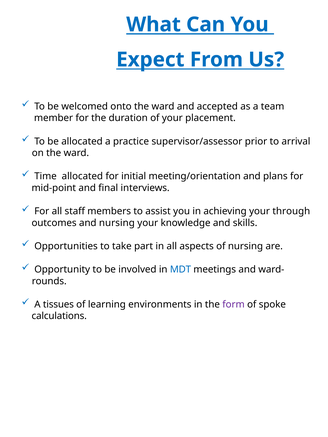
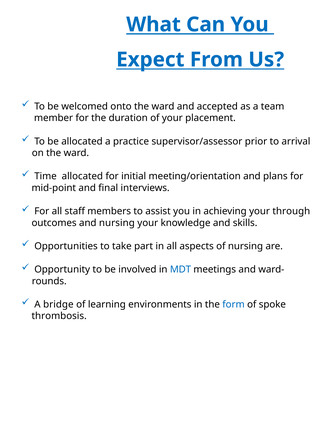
tissues: tissues -> bridge (58, 305)
form colour: purple -> blue (233, 305)
calculations: calculations -> thrombosis (59, 316)
